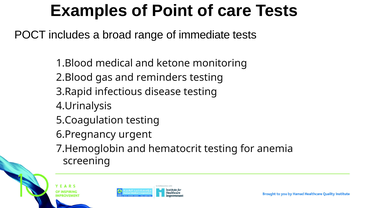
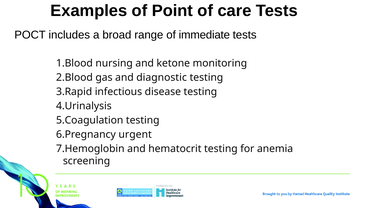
medical: medical -> nursing (114, 63)
reminders: reminders -> diagnostic (162, 78)
